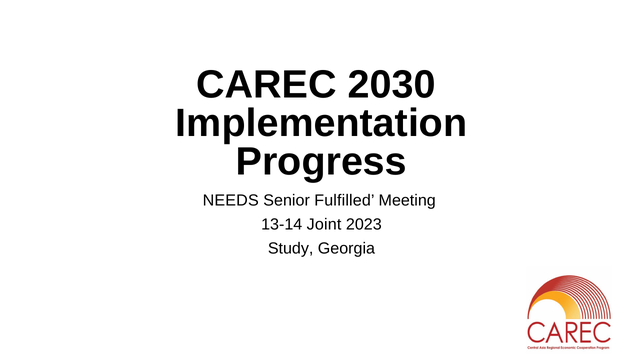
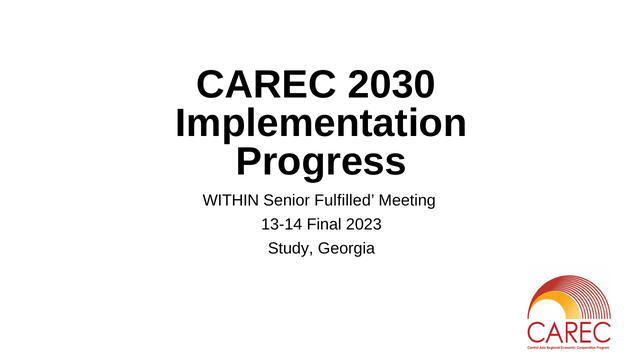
NEEDS: NEEDS -> WITHIN (231, 201)
Joint: Joint -> Final (324, 225)
